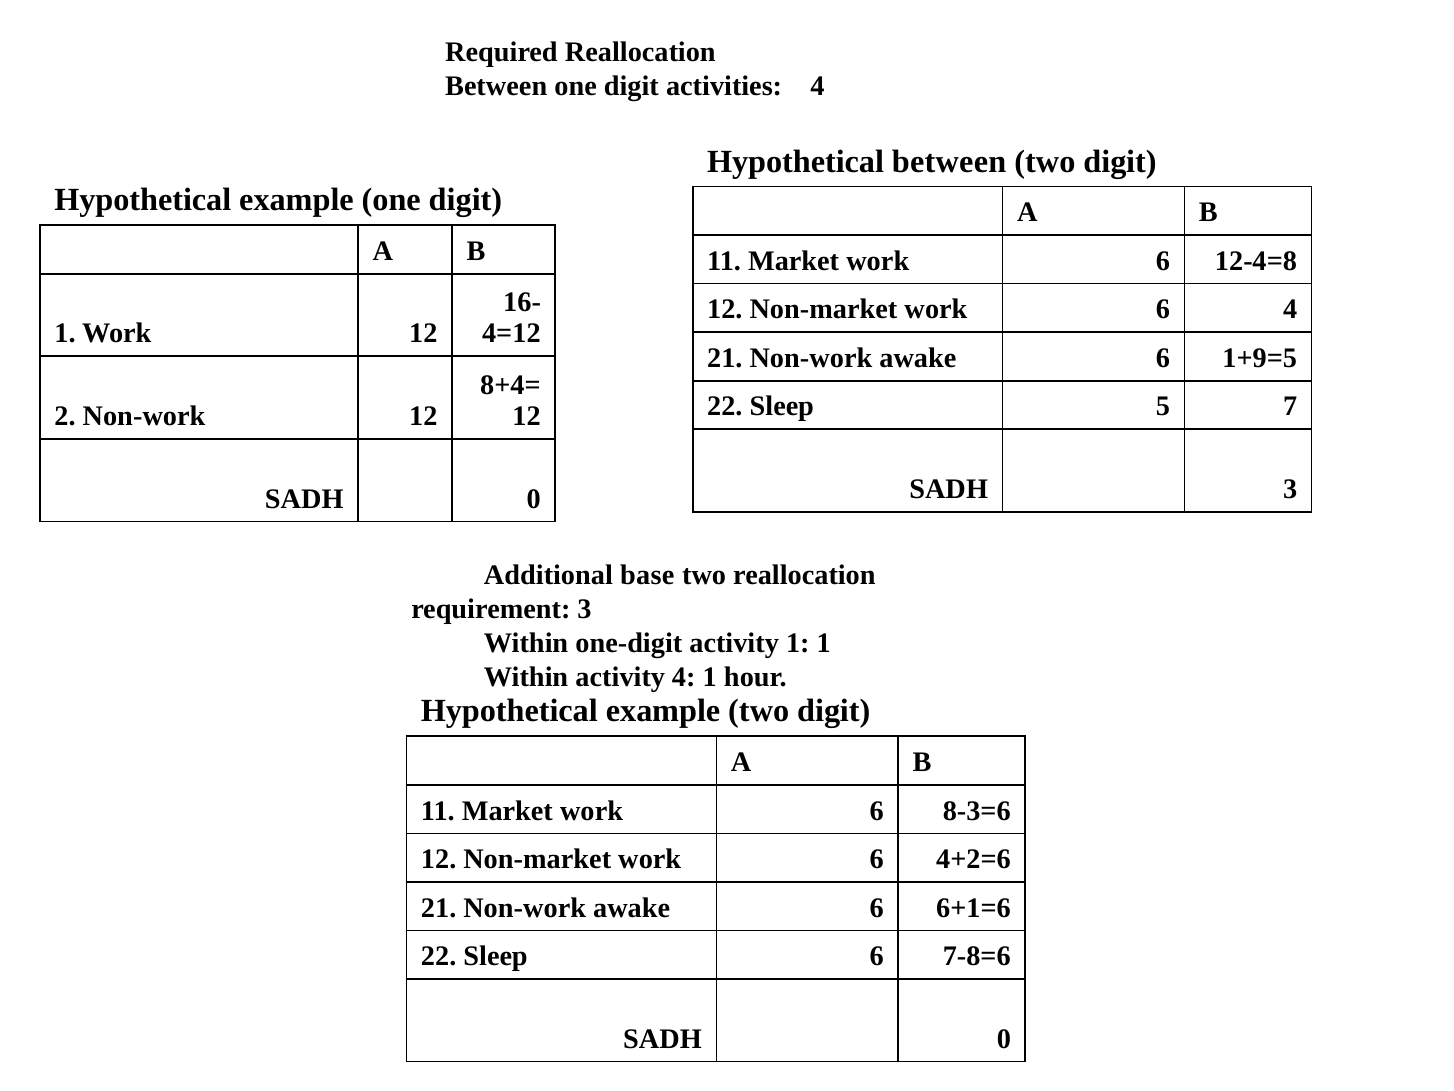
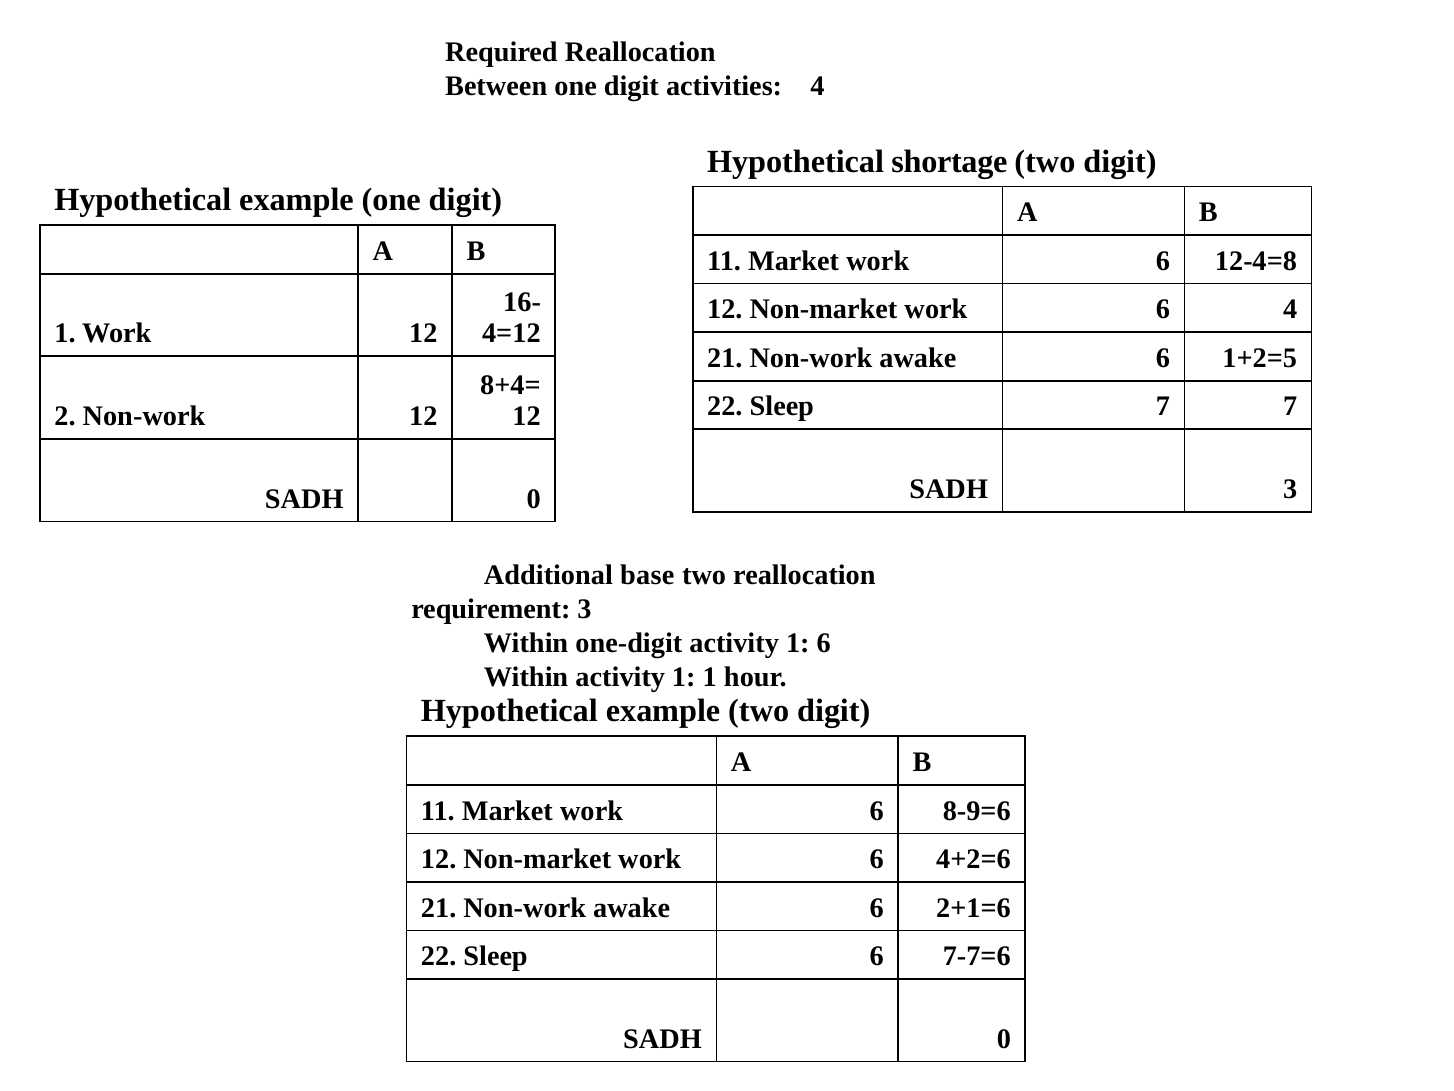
Hypothetical between: between -> shortage (949, 161)
1+9=5: 1+9=5 -> 1+2=5 (1260, 358)
Sleep 5: 5 -> 7 (1163, 406)
1 1: 1 -> 6 (824, 643)
Within activity 4: 4 -> 1 (684, 677)
8-3=6: 8-3=6 -> 8-9=6 (977, 810)
6+1=6: 6+1=6 -> 2+1=6 (974, 907)
7-8=6: 7-8=6 -> 7-7=6 (977, 956)
